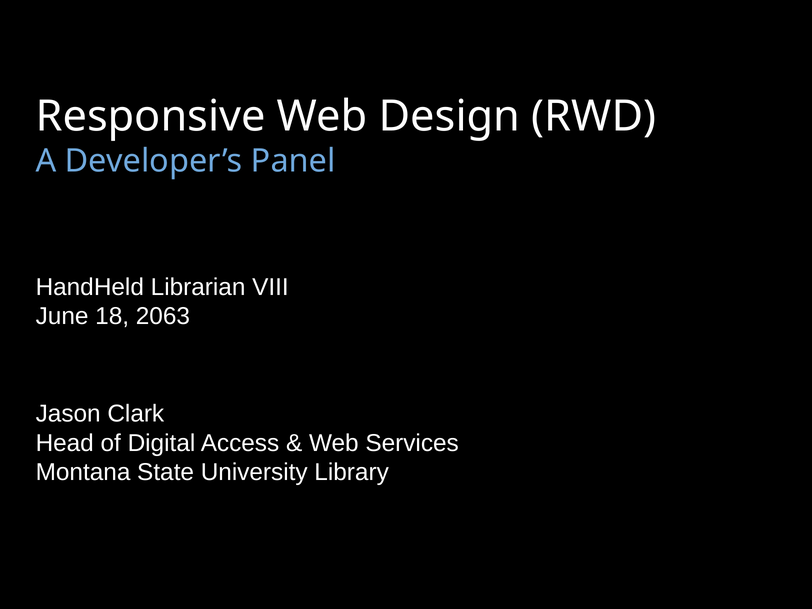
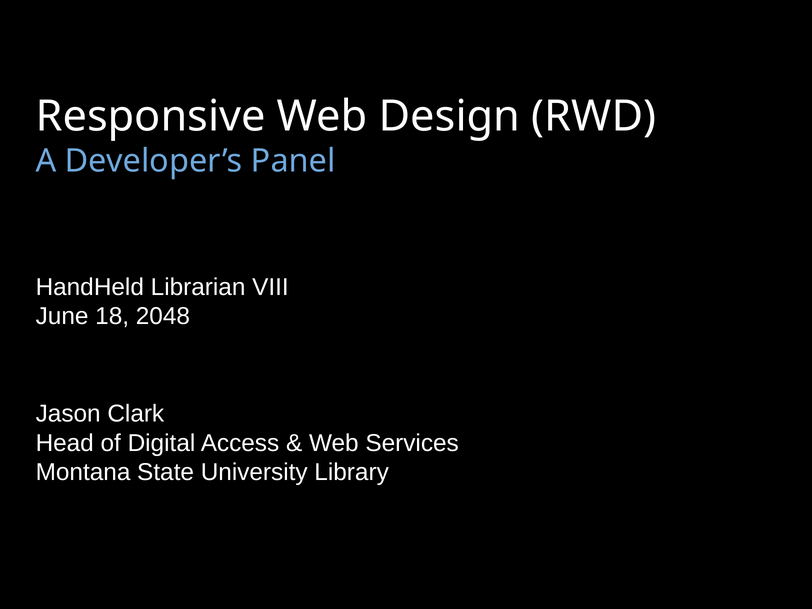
2063: 2063 -> 2048 (163, 316)
